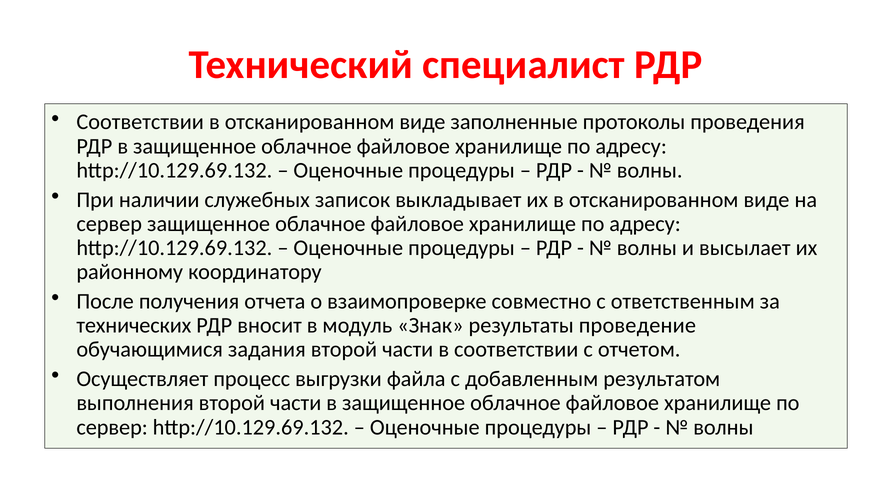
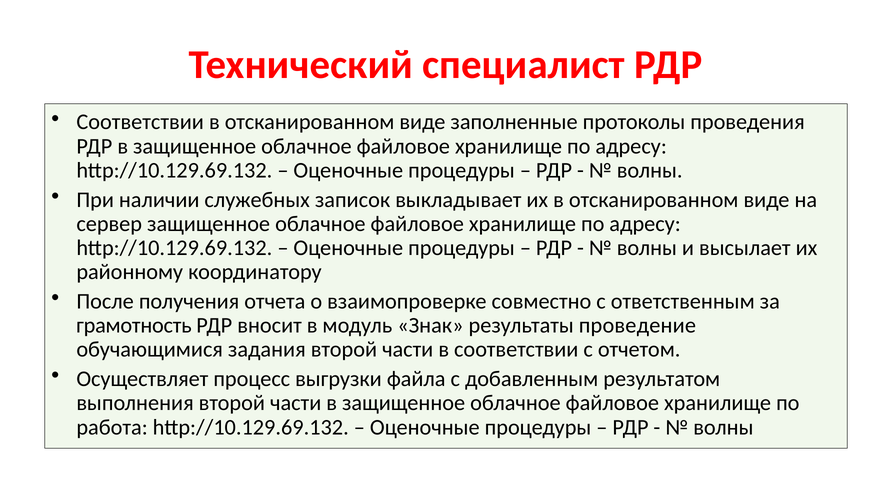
технических: технических -> грамотность (134, 325)
сервер: сервер -> работа (112, 427)
